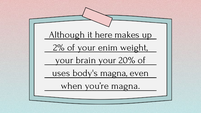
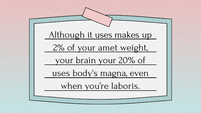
it here: here -> uses (104, 35)
enim: enim -> amet (108, 47)
you’re magna: magna -> laboris (126, 86)
